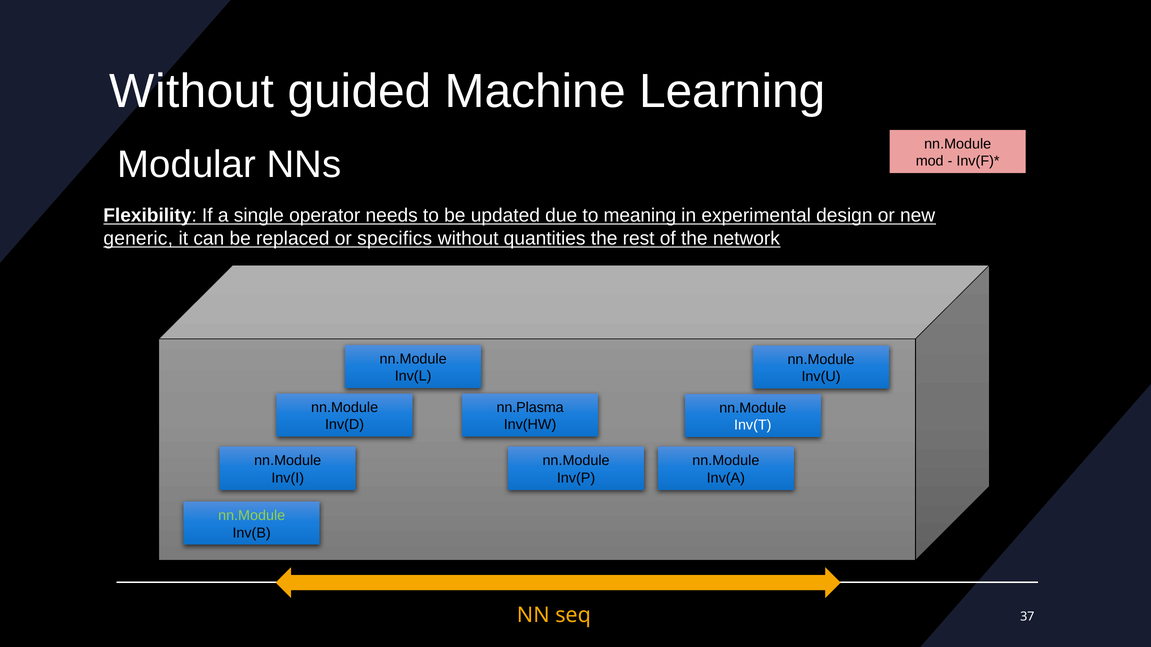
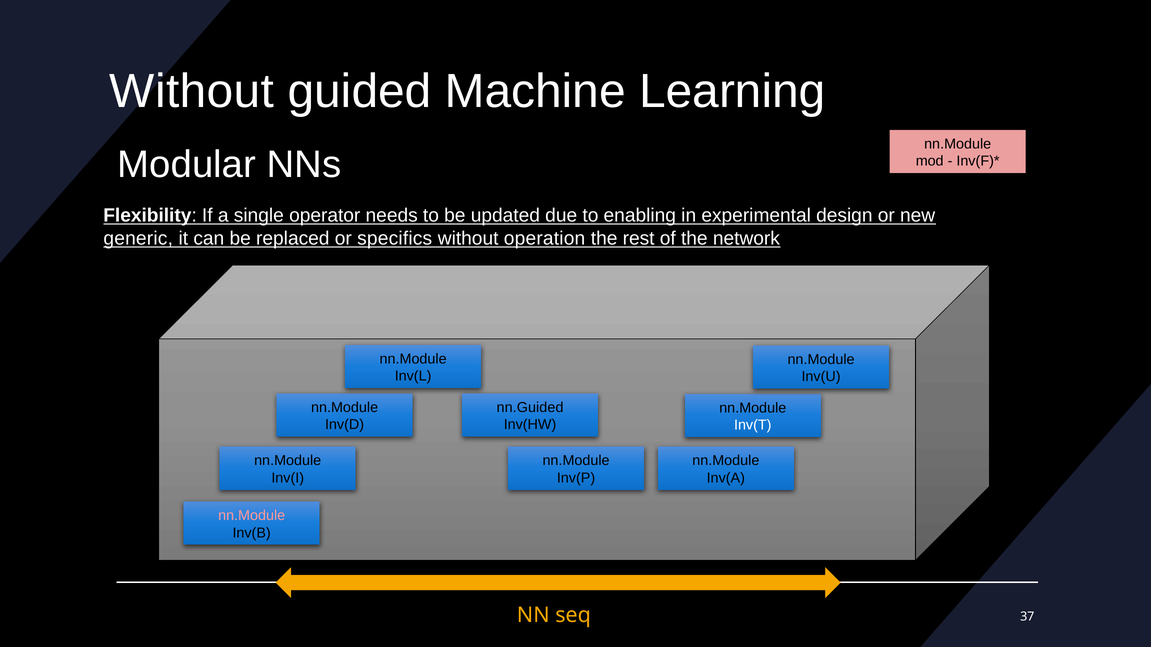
meaning: meaning -> enabling (640, 216)
quantities: quantities -> operation (545, 239)
nn.Plasma: nn.Plasma -> nn.Guided (530, 408)
nn.Module colour: light green -> pink (252, 516)
